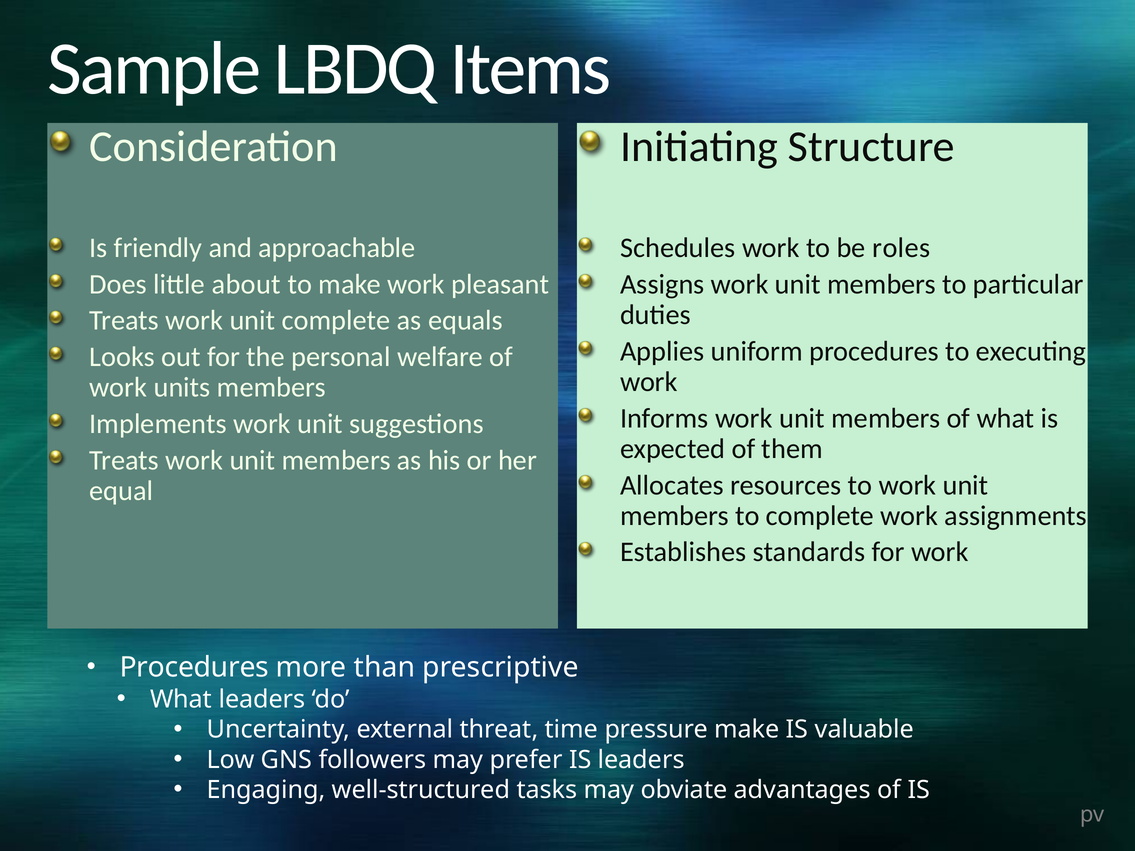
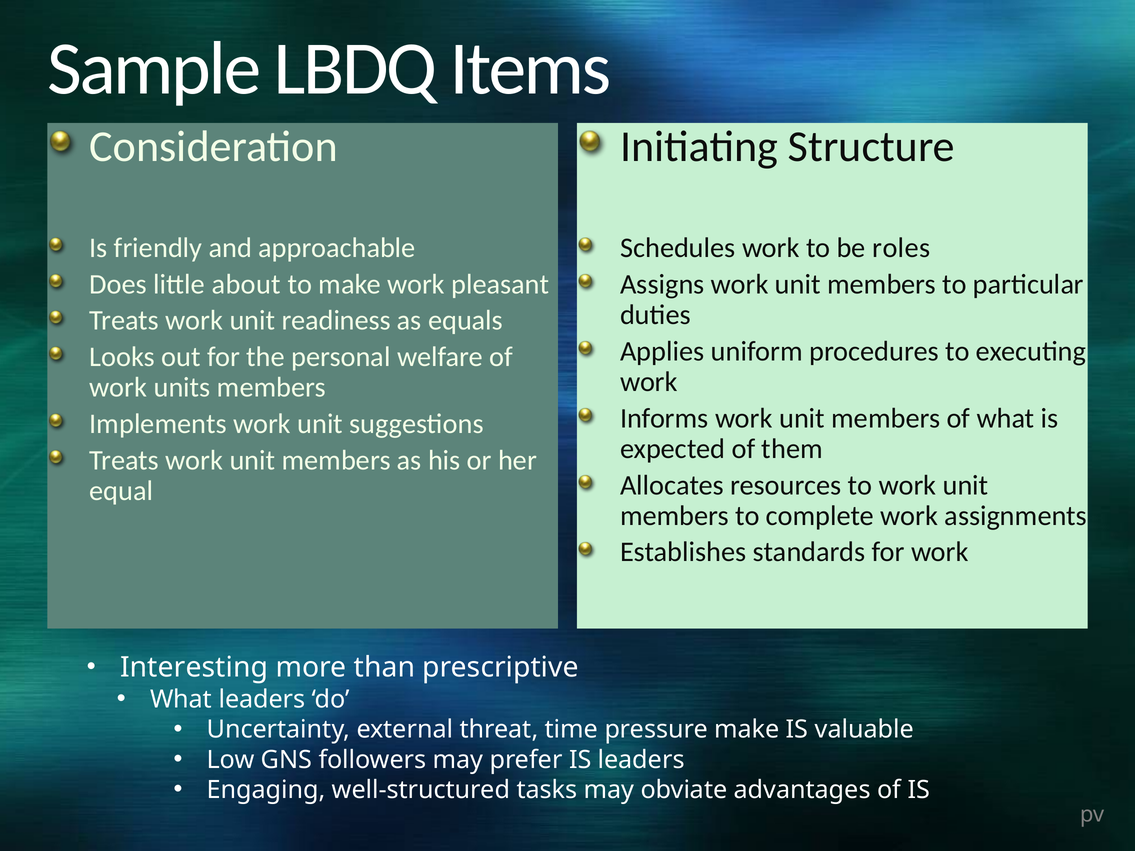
unit complete: complete -> readiness (336, 321)
Procedures: Procedures -> Interesting (194, 668)
